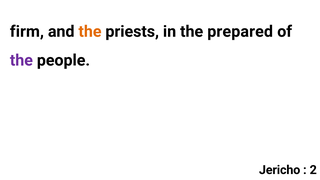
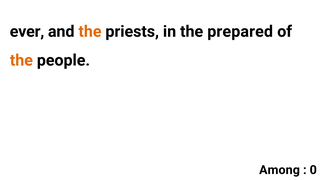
firm: firm -> ever (27, 32)
the colour: purple -> orange (21, 60)
Jericho: Jericho -> Among (279, 170)
2: 2 -> 0 (313, 170)
